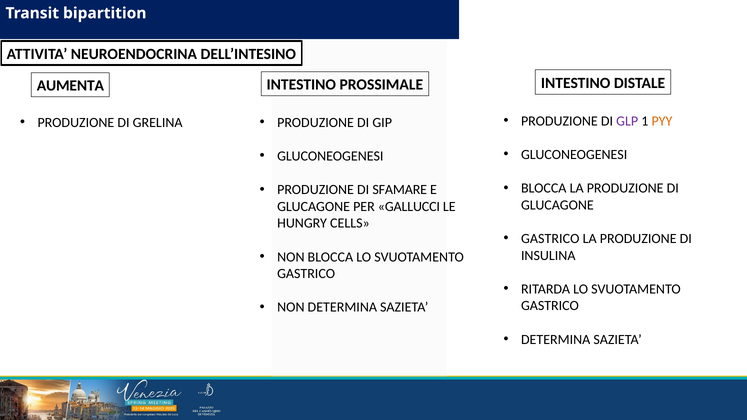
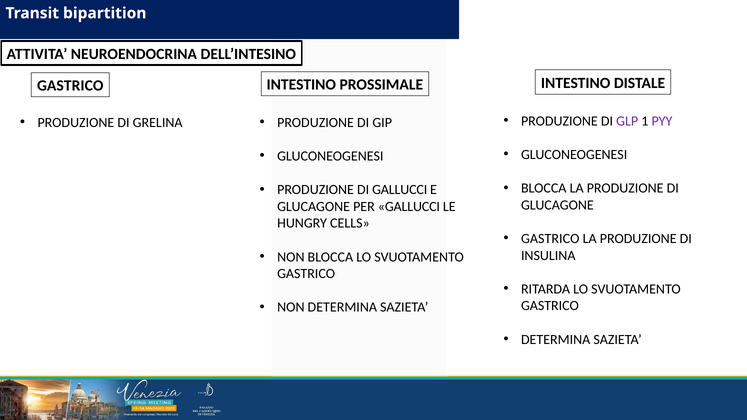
AUMENTA: AUMENTA -> GASTRICO (70, 86)
PYY colour: orange -> purple (662, 121)
DI SFAMARE: SFAMARE -> GALLUCCI (400, 190)
